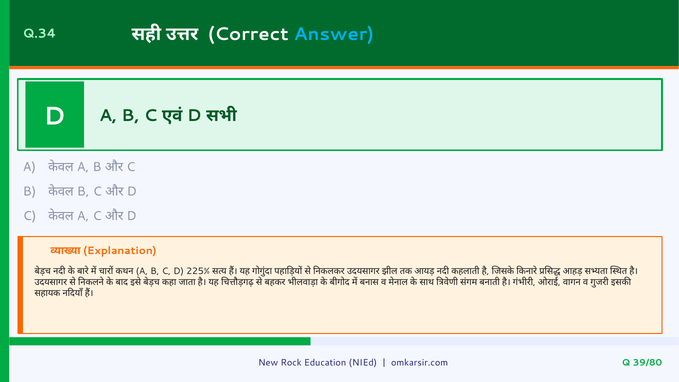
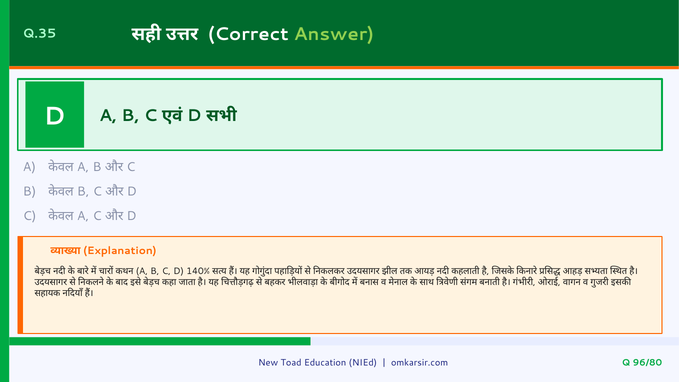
Q.34: Q.34 -> Q.35 (39, 33)
Answer colour: light blue -> light green (334, 34)
225%: 225% -> 140% (198, 271)
Rock: Rock -> Toad (291, 363)
39/80: 39/80 -> 96/80 (647, 363)
